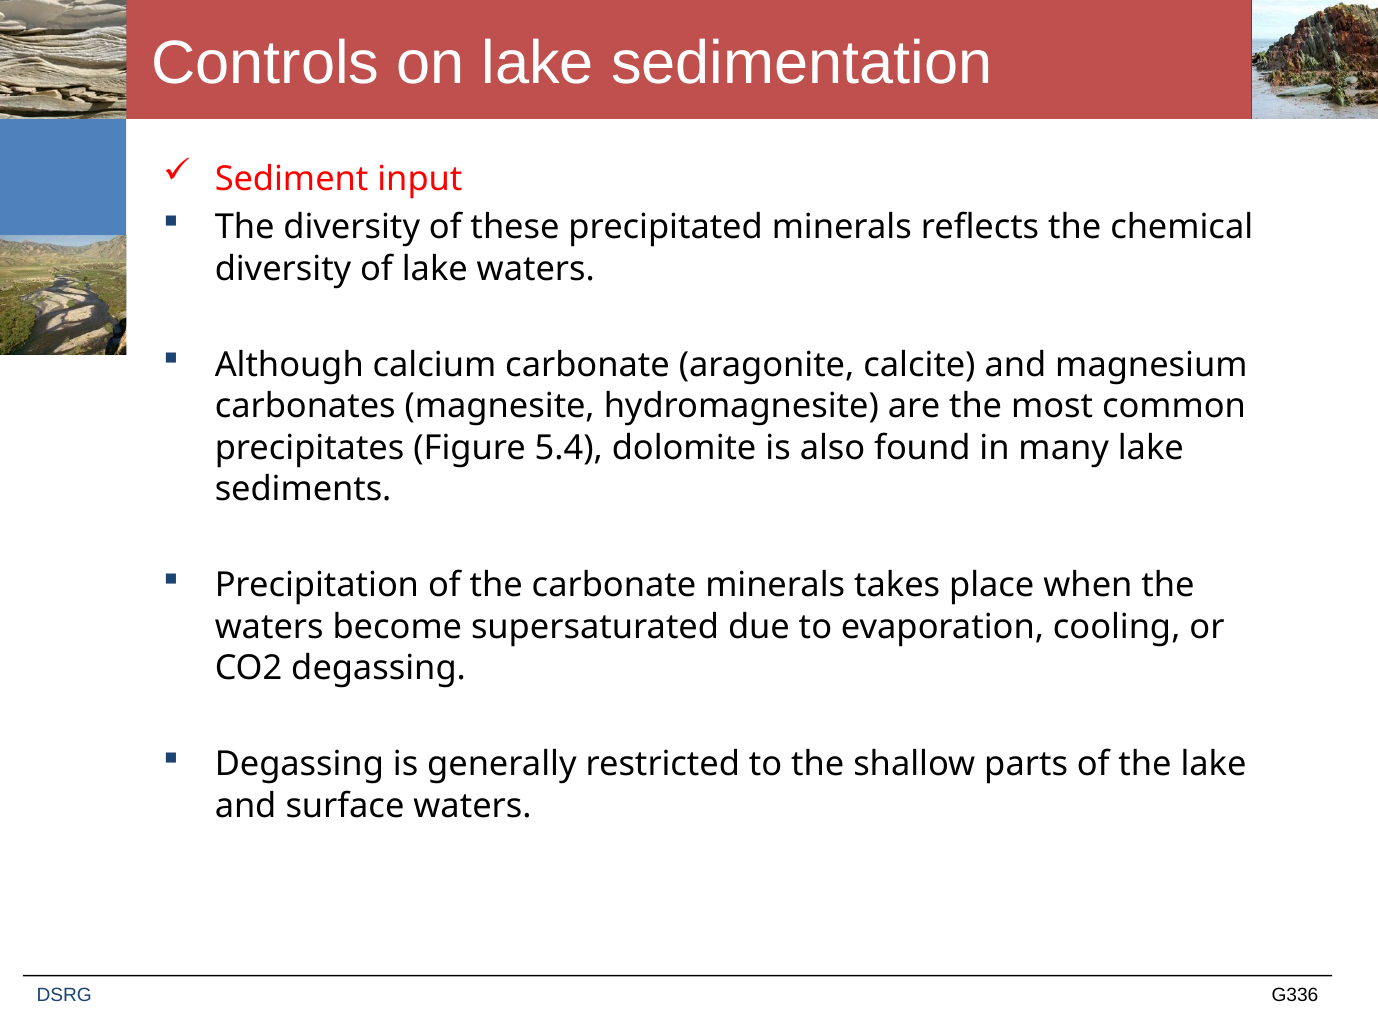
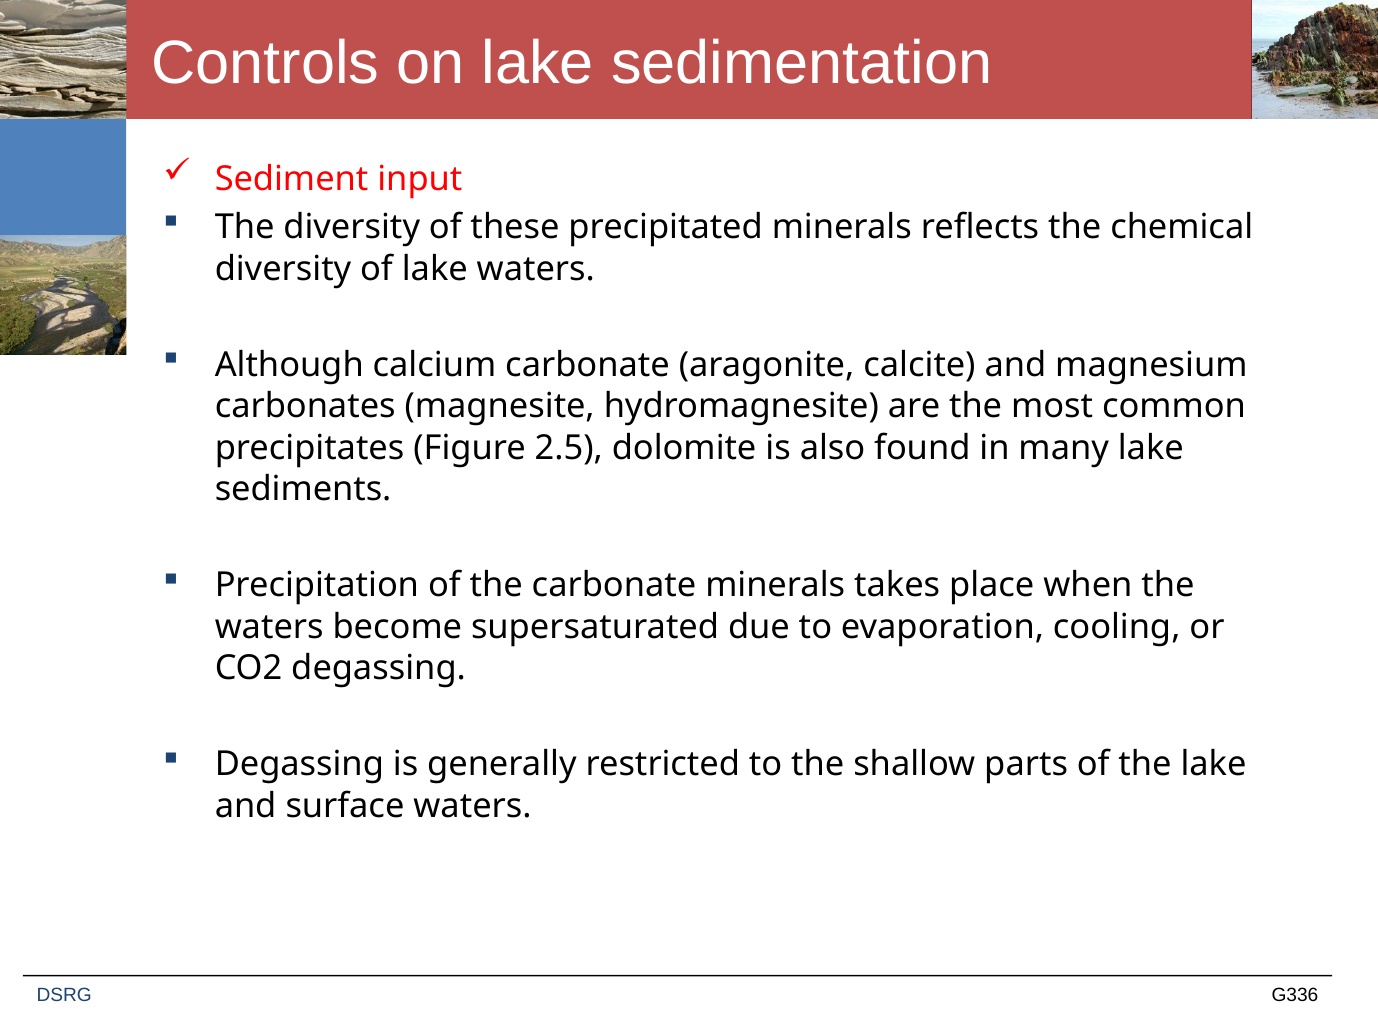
5.4: 5.4 -> 2.5 (569, 448)
